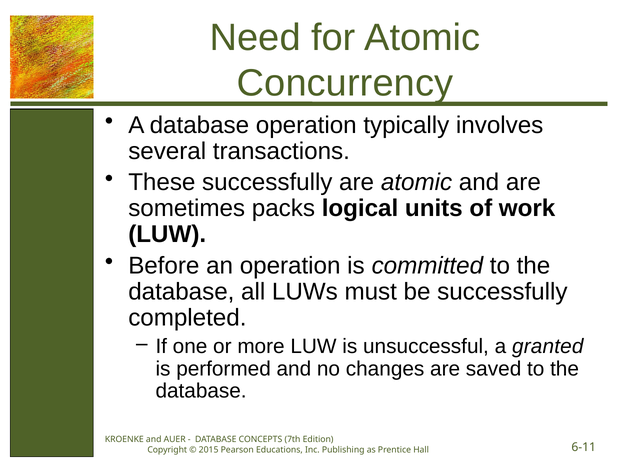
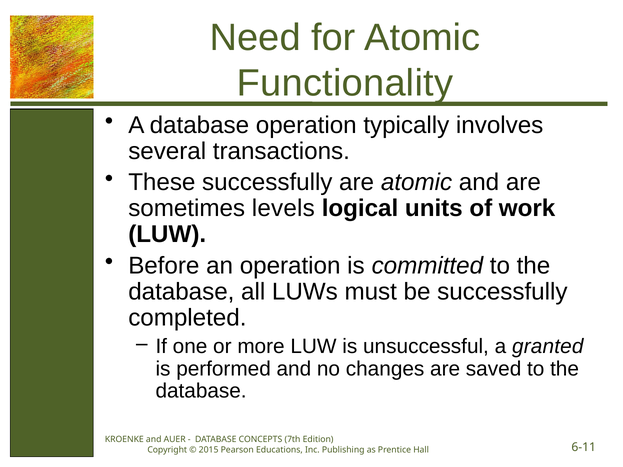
Concurrency: Concurrency -> Functionality (345, 83)
packs: packs -> levels (283, 208)
